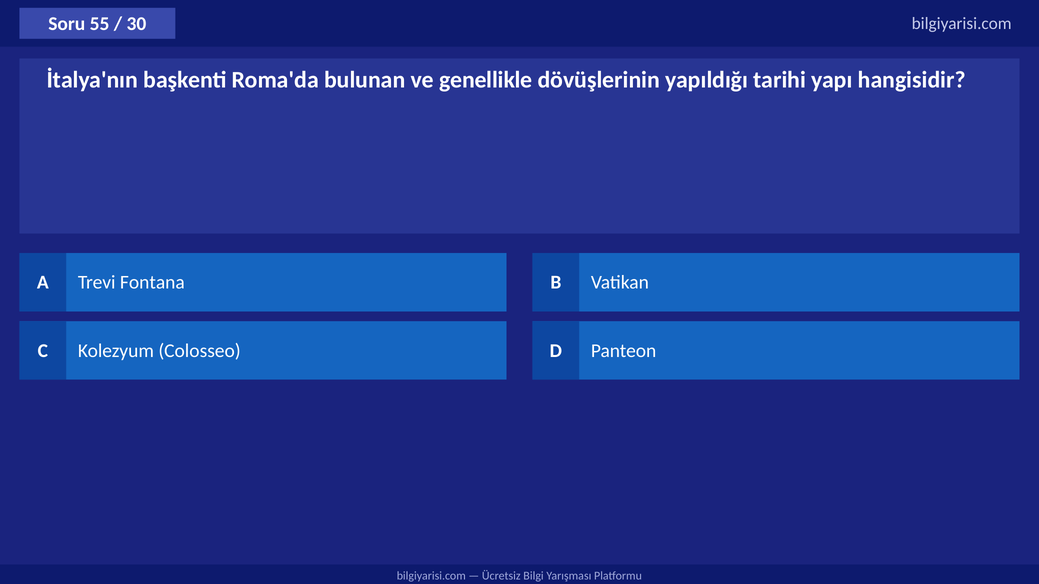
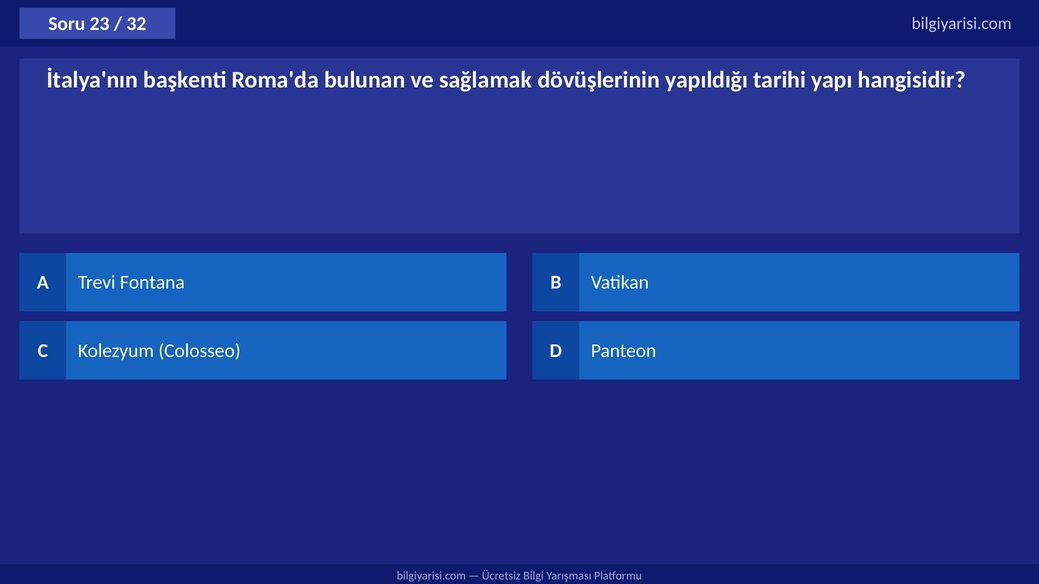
55: 55 -> 23 (100, 24)
30: 30 -> 32 (136, 24)
genellikle: genellikle -> sağlamak (486, 80)
